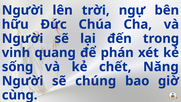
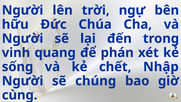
Năng: Năng -> Nhập (161, 67)
